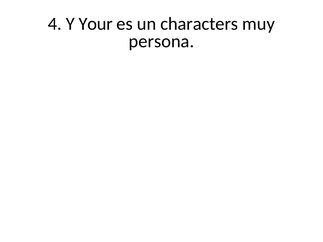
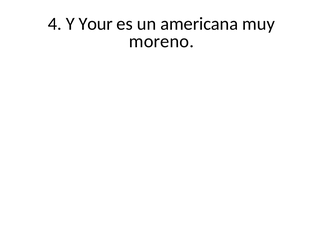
characters: characters -> americana (199, 24)
persona: persona -> moreno (161, 41)
